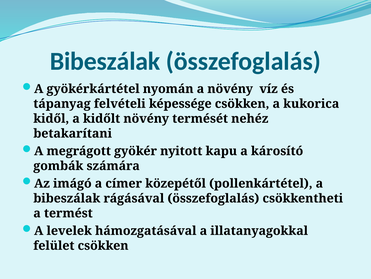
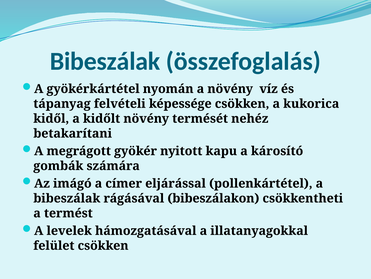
közepétől: közepétől -> eljárással (176, 183)
rágásával összefoglalás: összefoglalás -> bibeszálakon (213, 198)
